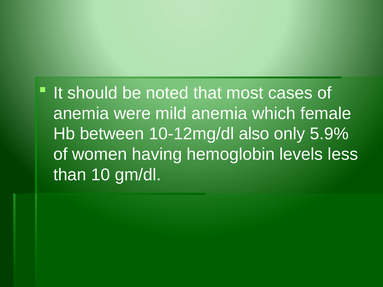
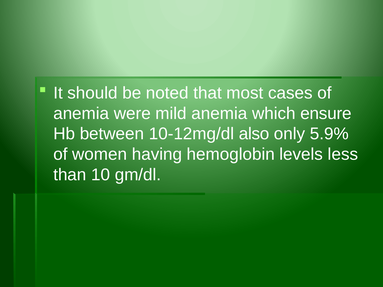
female: female -> ensure (326, 114)
